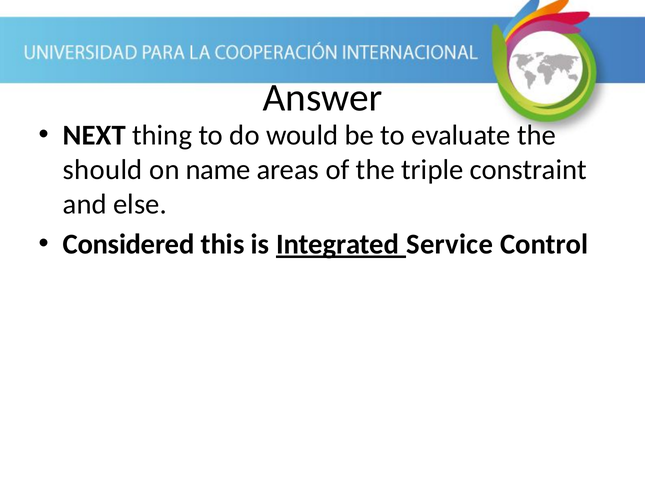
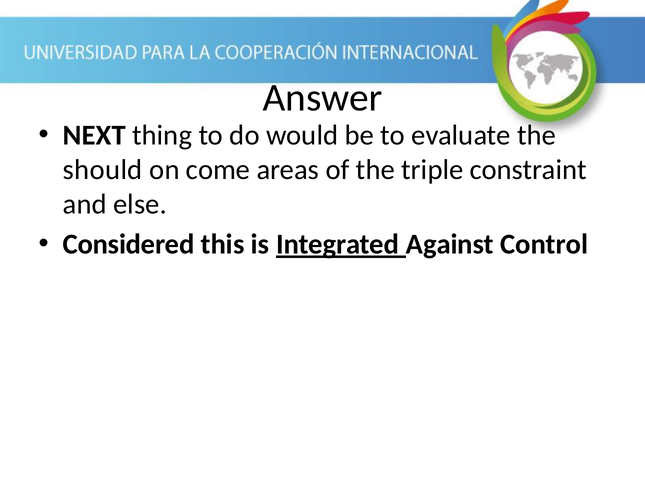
name: name -> come (218, 170)
Service: Service -> Against (450, 244)
